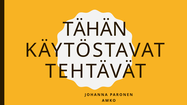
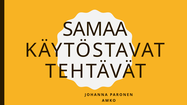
TÄHÄN: TÄHÄN -> SAMAA (95, 29)
